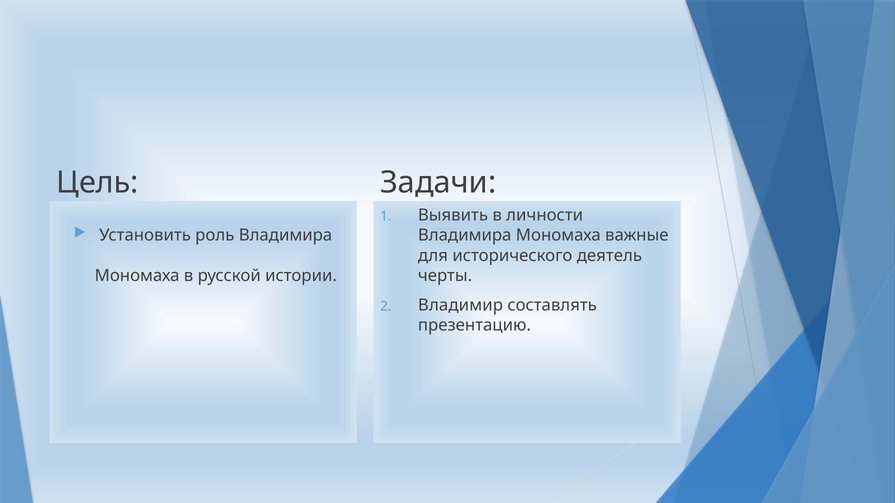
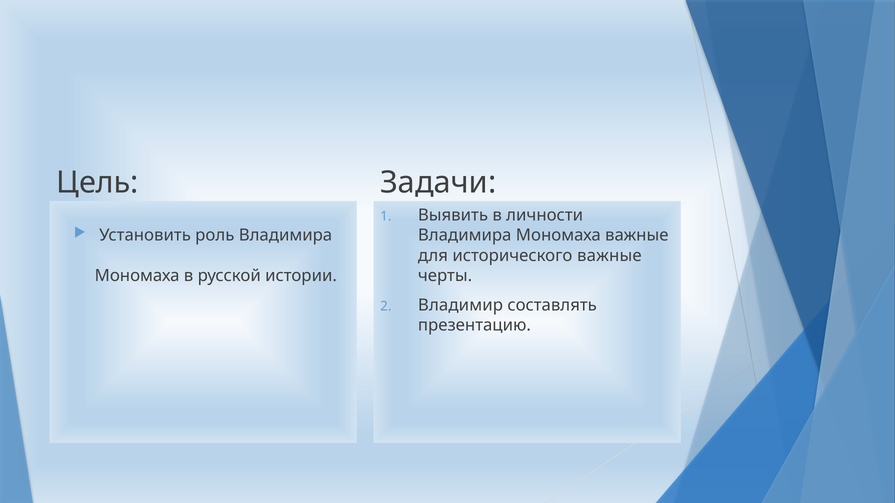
исторического деятель: деятель -> важные (609, 256)
